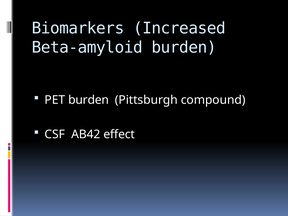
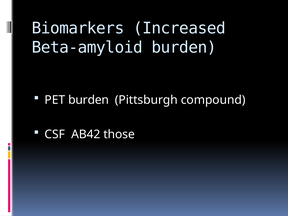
effect: effect -> those (119, 134)
